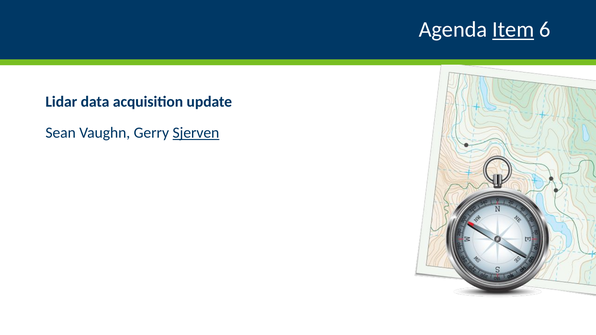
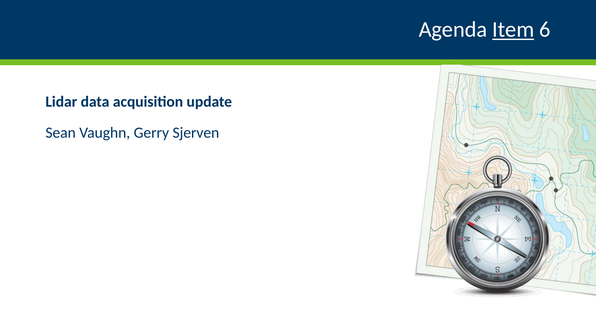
Sjerven underline: present -> none (196, 133)
